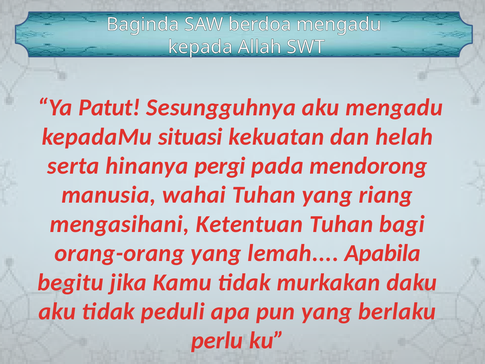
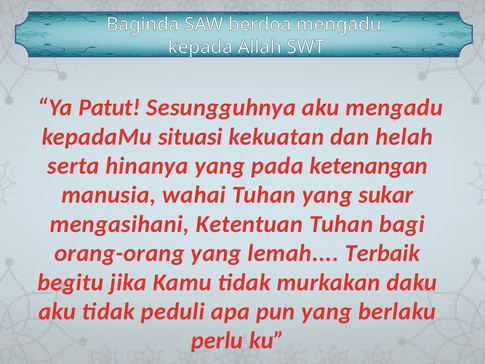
hinanya pergi: pergi -> yang (220, 166)
mendorong: mendorong -> ketenangan (369, 166)
riang: riang -> sukar (386, 195)
Apabila: Apabila -> Terbaik (383, 253)
